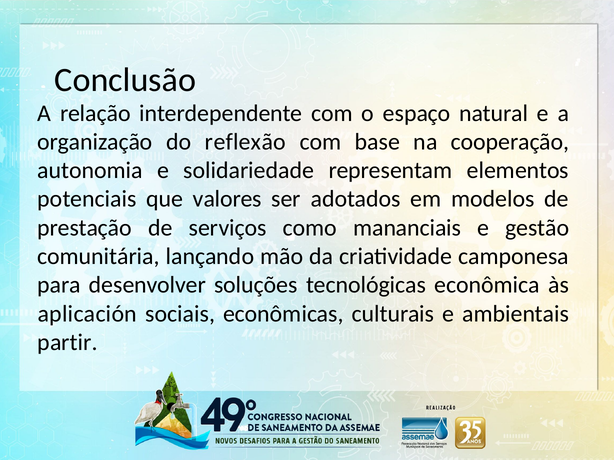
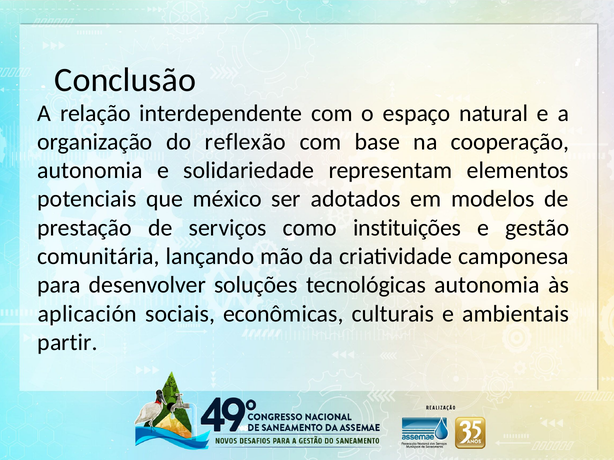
valores: valores -> méxico (227, 199)
mananciais: mananciais -> instituições (407, 228)
tecnológicas econômica: econômica -> autonomia (487, 285)
